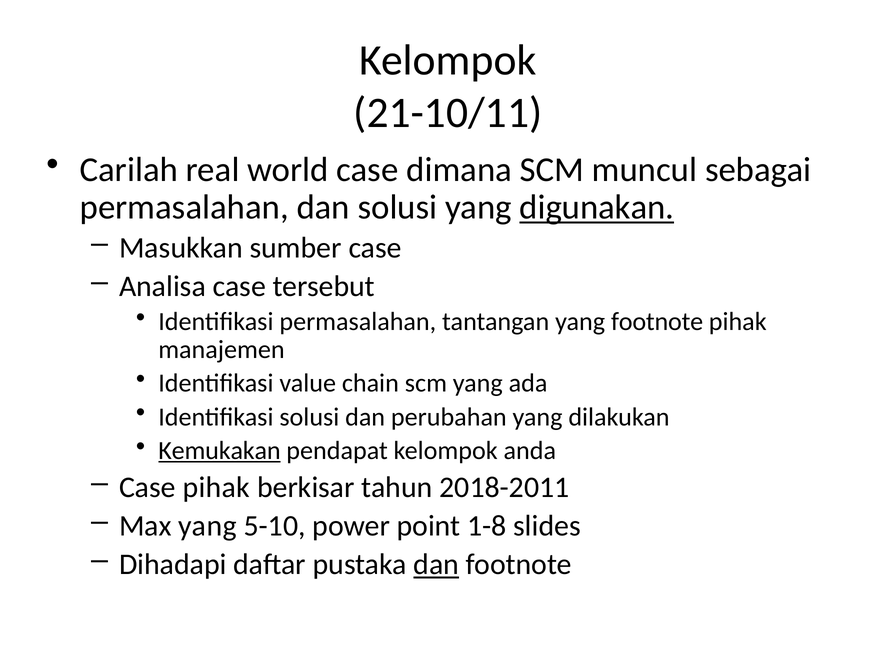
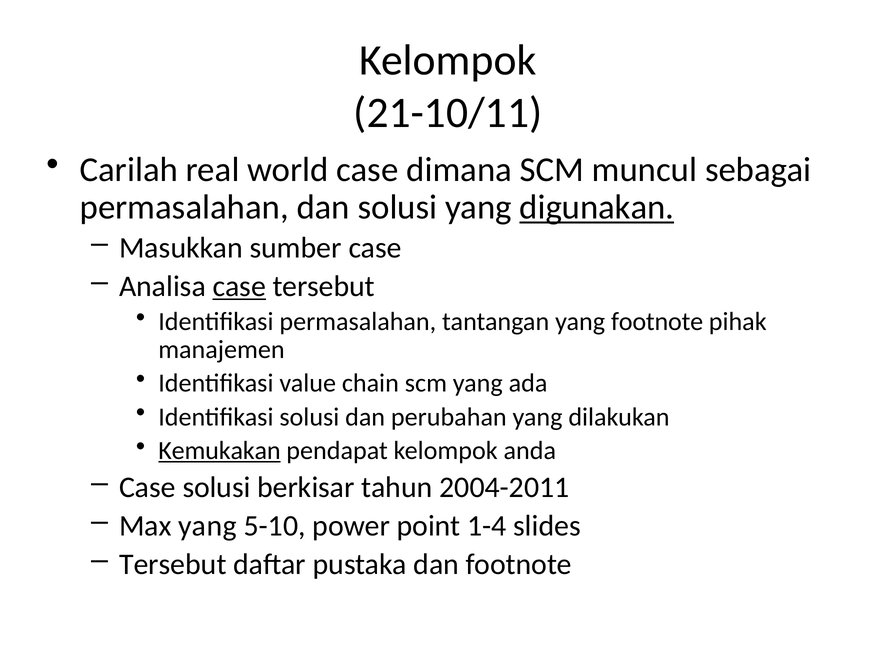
case underline: none -> present (239, 286)
Case pihak: pihak -> solusi (216, 488)
2018-2011: 2018-2011 -> 2004-2011 (504, 488)
1-8: 1-8 -> 1-4 (487, 526)
Dihadapi: Dihadapi -> Tersebut (173, 565)
dan underline: present -> none (436, 565)
